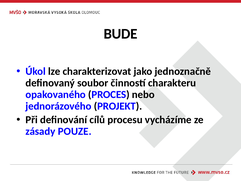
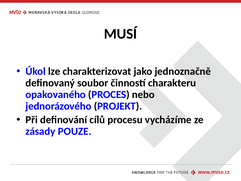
BUDE: BUDE -> MUSÍ (121, 34)
